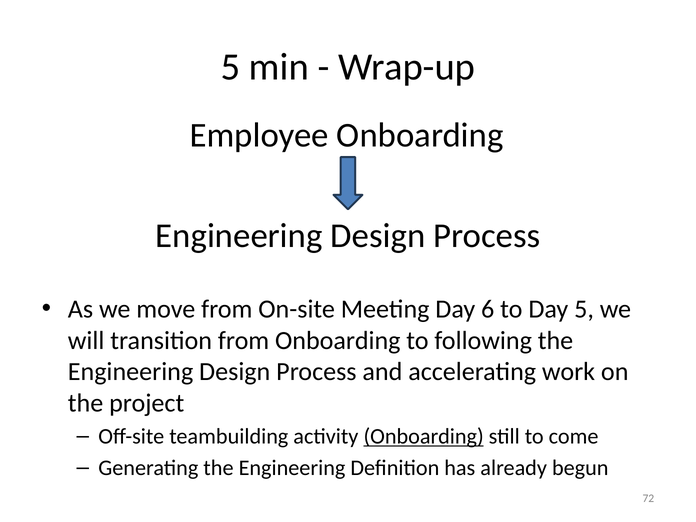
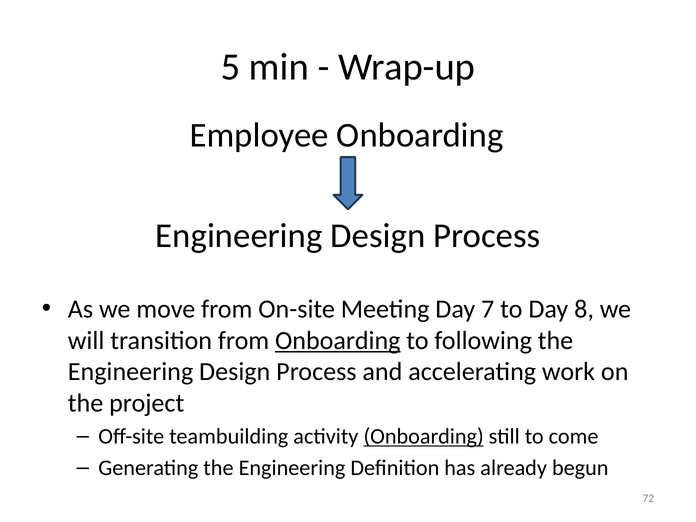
6: 6 -> 7 (488, 309)
Day 5: 5 -> 8 (584, 309)
Onboarding underline: none -> present (338, 340)
